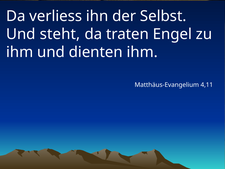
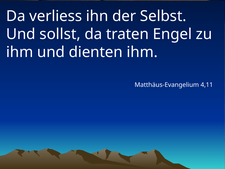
steht: steht -> sollst (60, 34)
